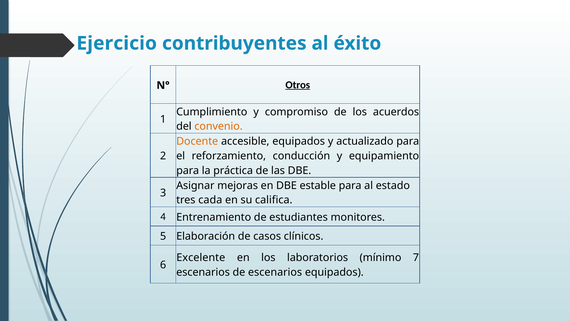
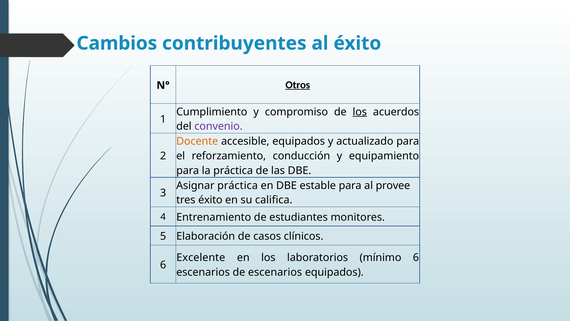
Ejercicio: Ejercicio -> Cambios (117, 43)
los underline: none -> present (360, 112)
convenio colour: orange -> purple (219, 126)
Asignar mejoras: mejoras -> práctica (238, 185)
estado: estado -> provee (393, 185)
tres cada: cada -> éxito (210, 200)
mínimo 7: 7 -> 6 (416, 257)
